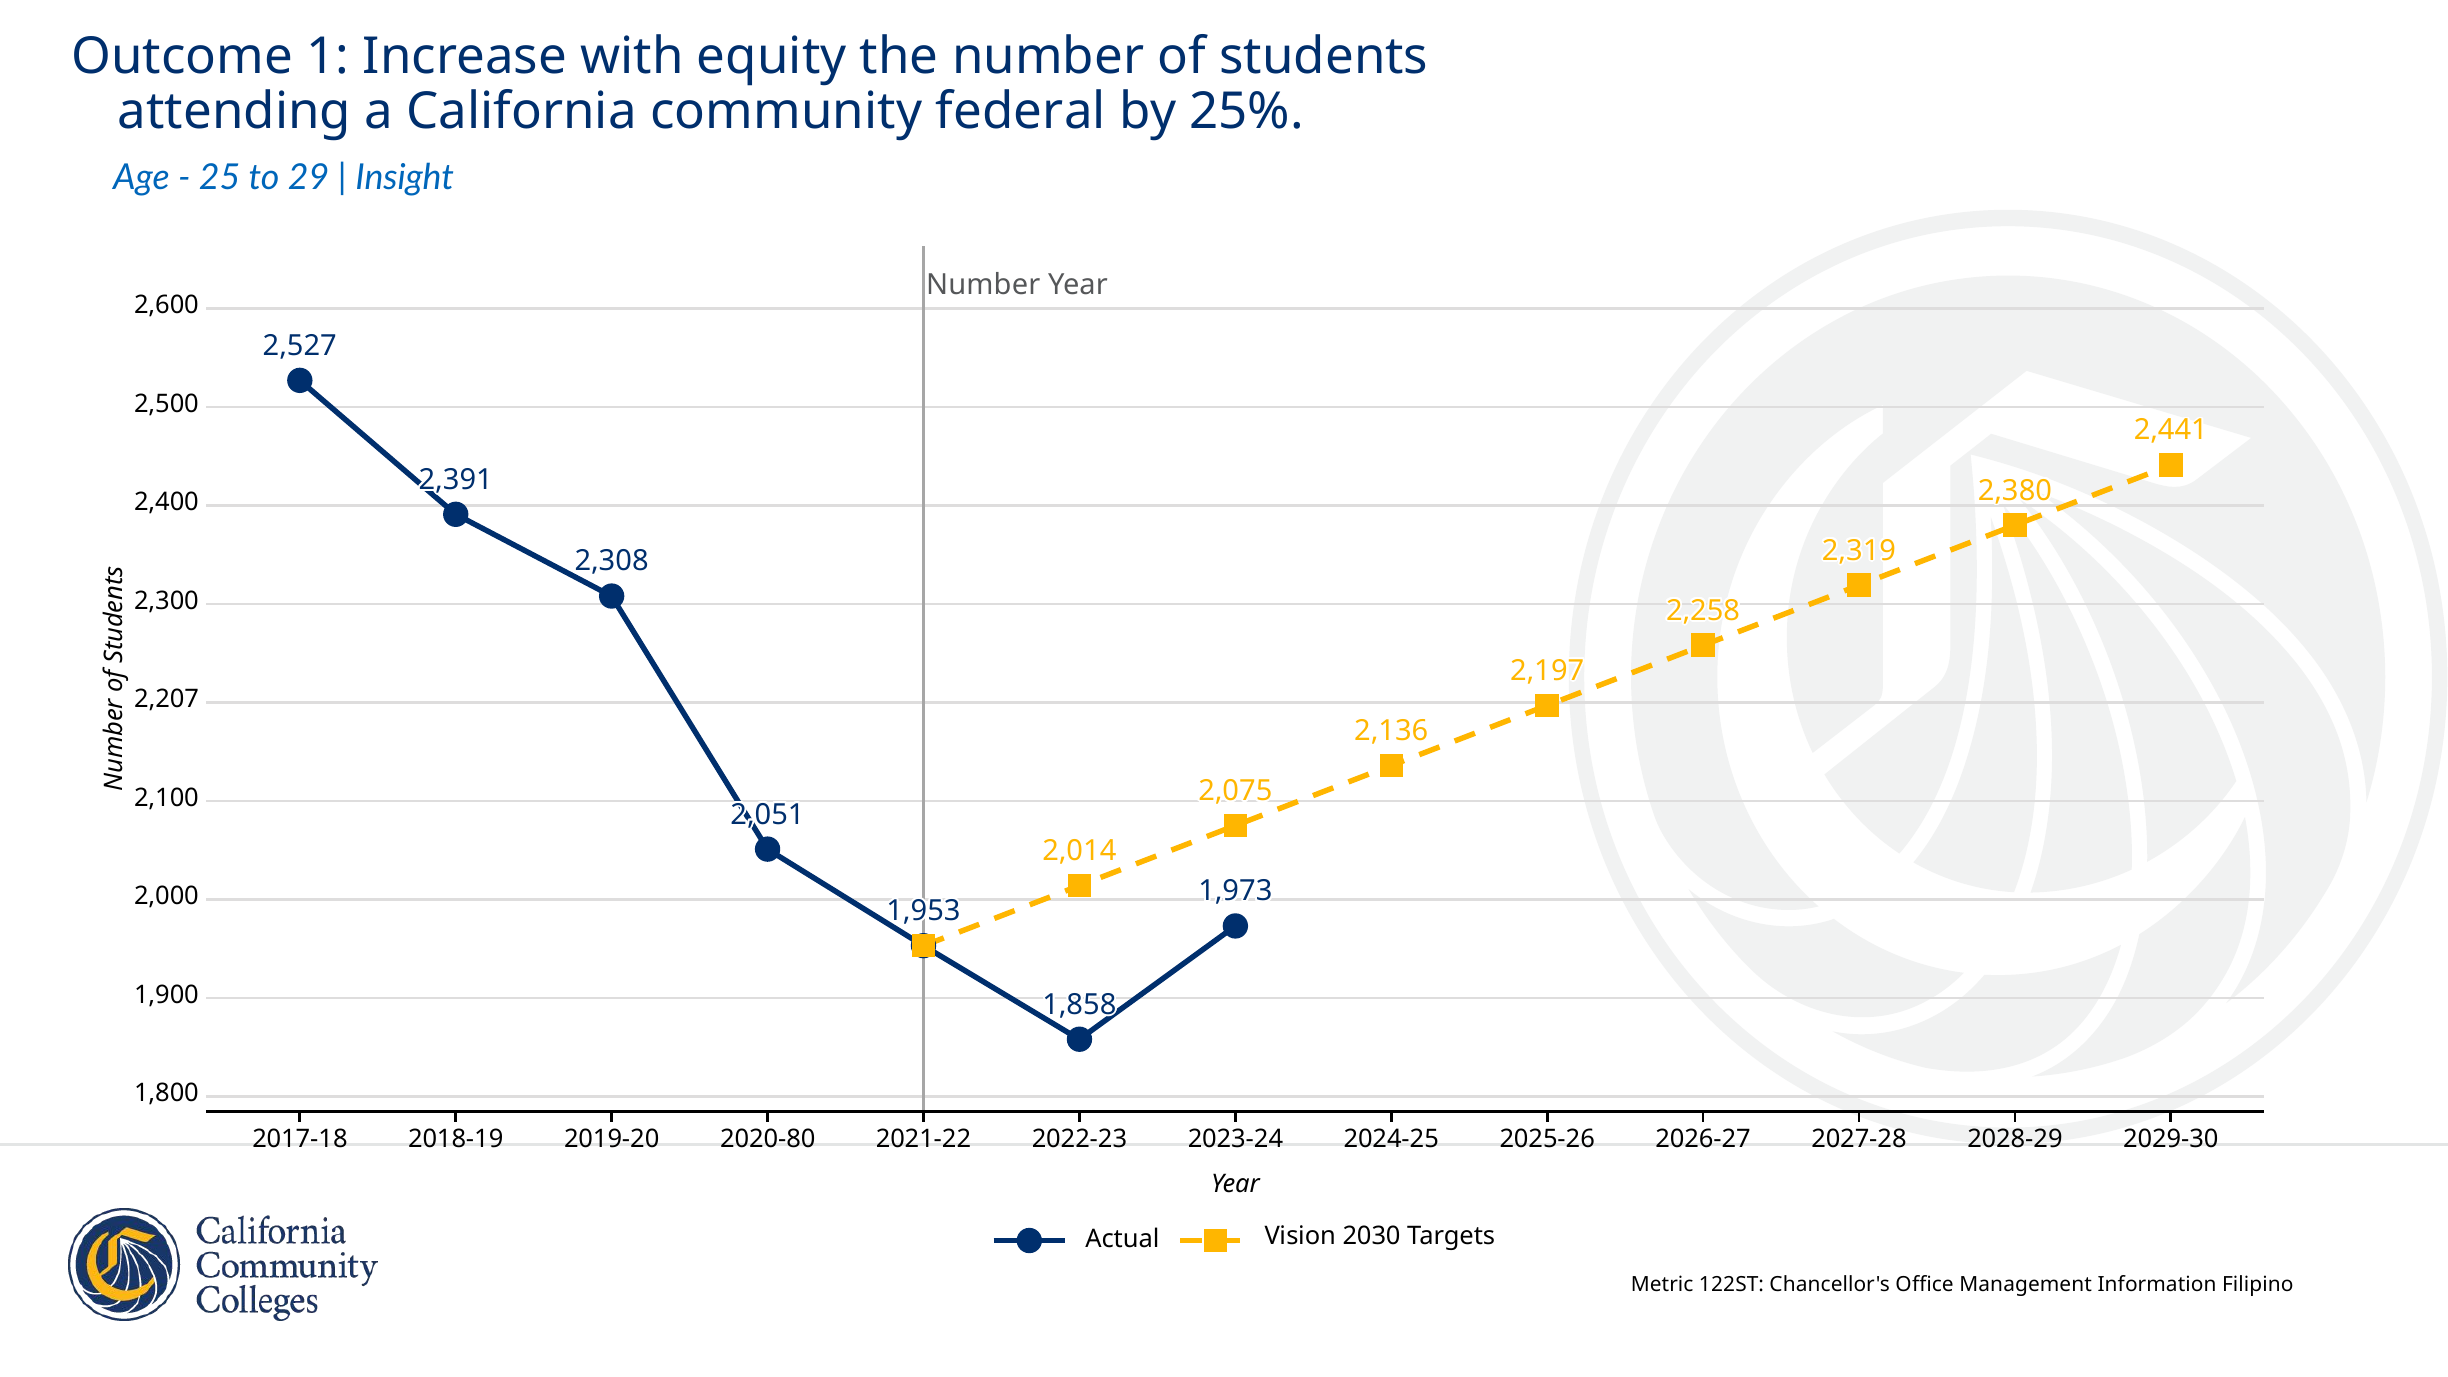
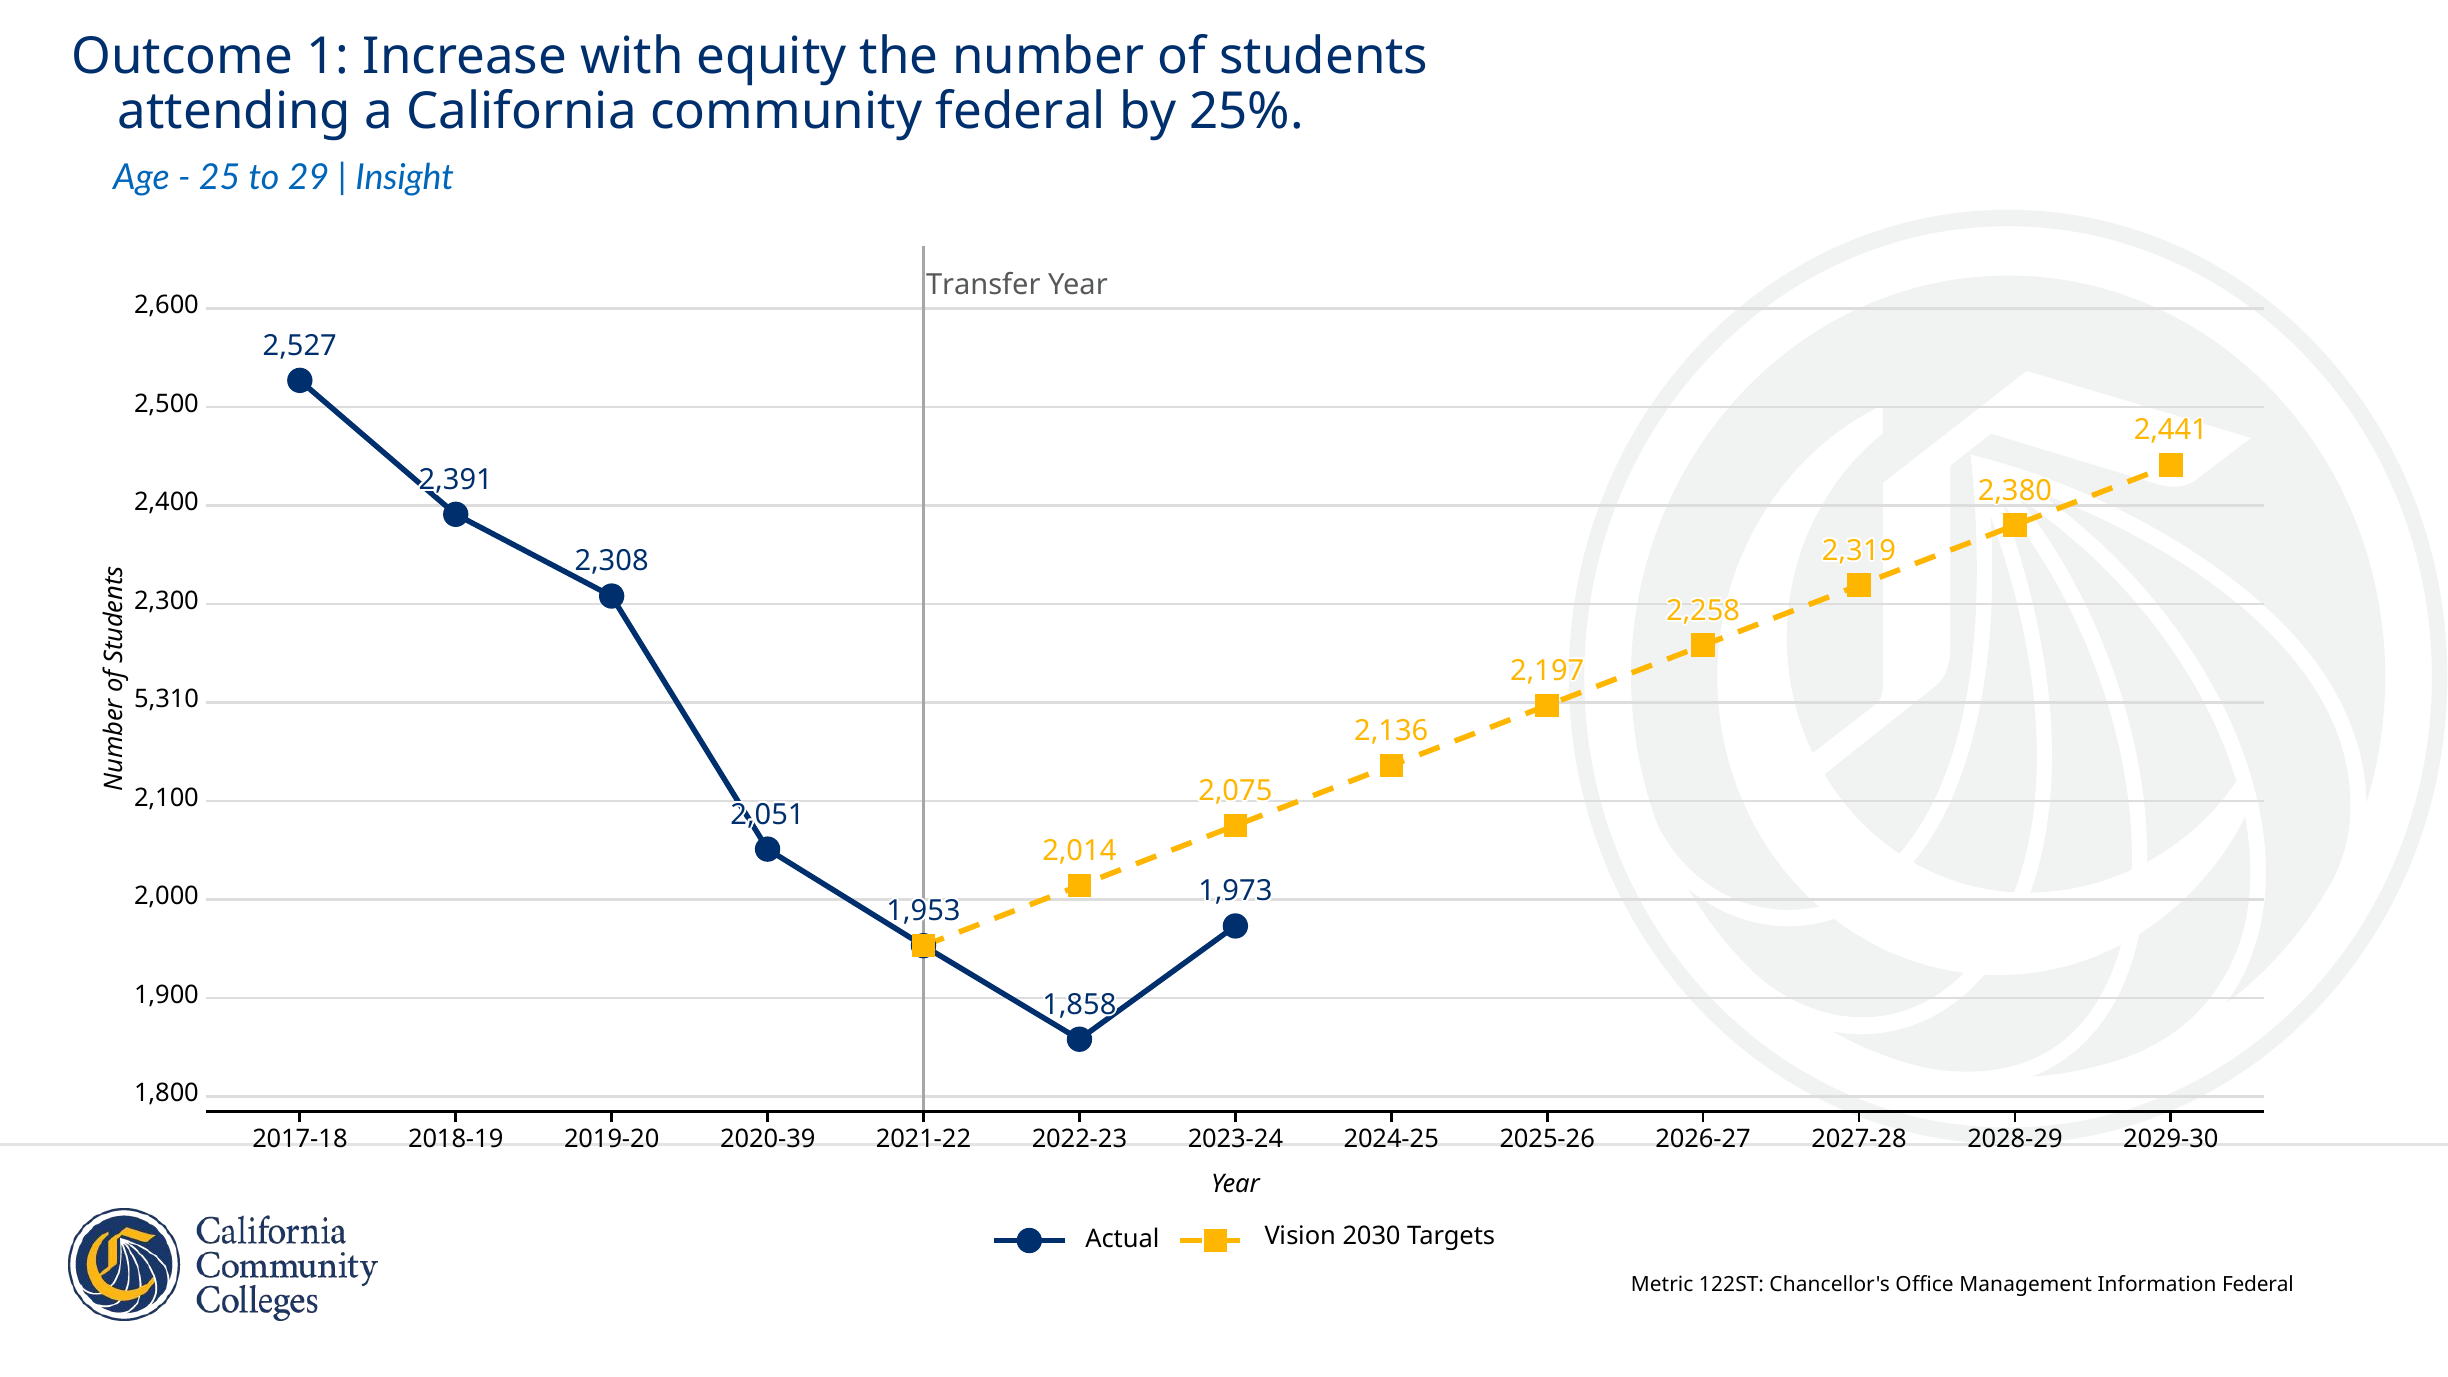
Number: Number -> Transfer (983, 285)
2,207: 2,207 -> 5,310 (167, 699)
2020-80: 2020-80 -> 2020-39 (768, 1139)
Information Filipino: Filipino -> Federal (2258, 1285)
